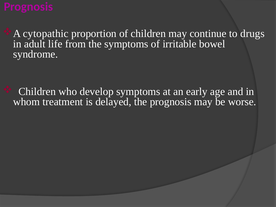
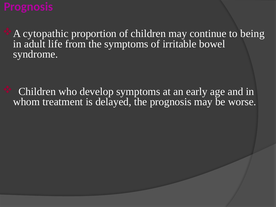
drugs: drugs -> being (252, 34)
